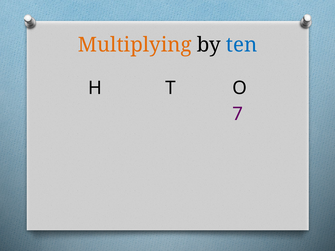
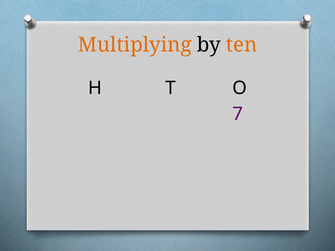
ten colour: blue -> orange (242, 45)
